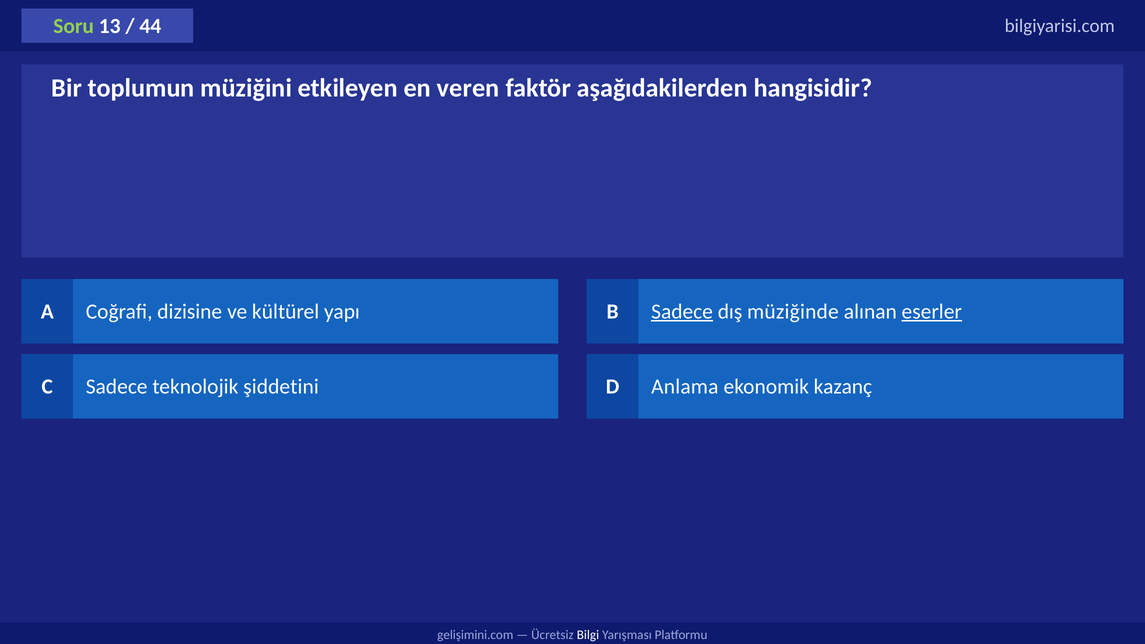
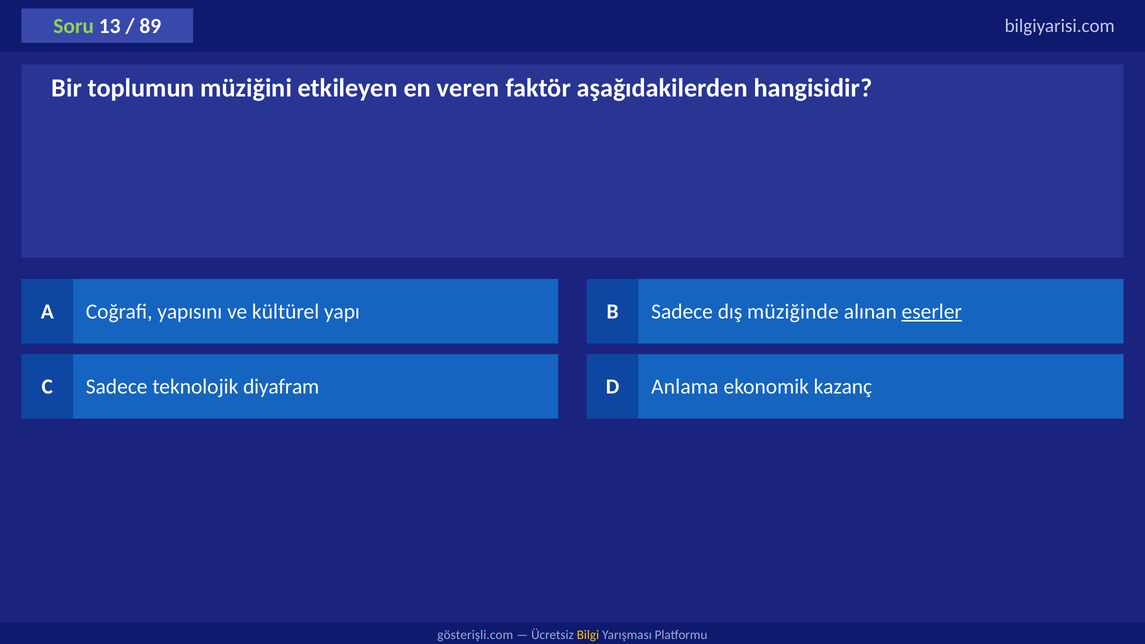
44: 44 -> 89 (150, 26)
dizisine: dizisine -> yapısını (190, 312)
Sadece underline: present -> none (682, 312)
şiddetini: şiddetini -> diyafram (281, 387)
gelişimini.com: gelişimini.com -> gösterişli.com (475, 635)
Bilgi colour: white -> yellow (588, 635)
